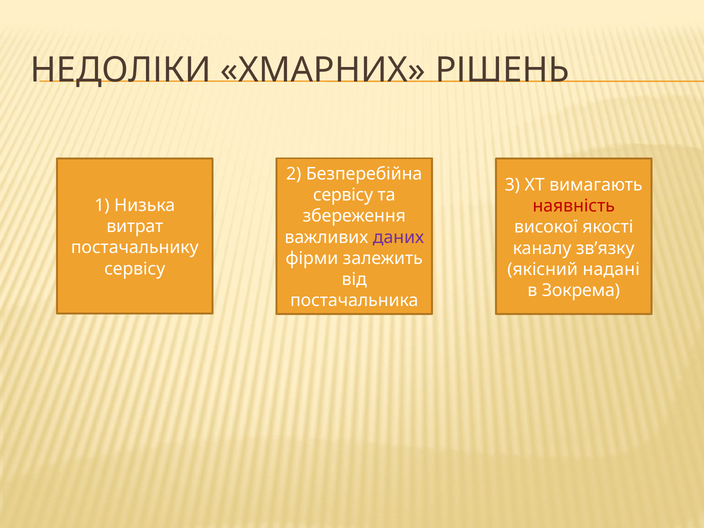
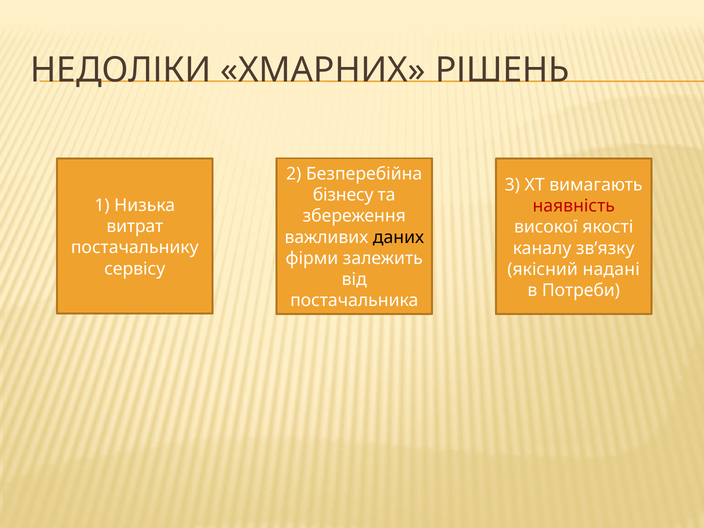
сервісу: сервісу -> бізнесу (343, 195)
даних colour: purple -> black (398, 237)
Зокрема: Зокрема -> Потреби (581, 290)
